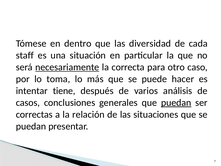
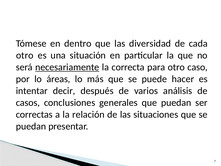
staff: staff -> otro (25, 55)
toma: toma -> áreas (58, 79)
tiene: tiene -> decir (64, 91)
puedan underline: present -> none (176, 102)
